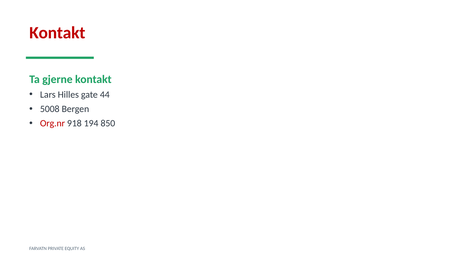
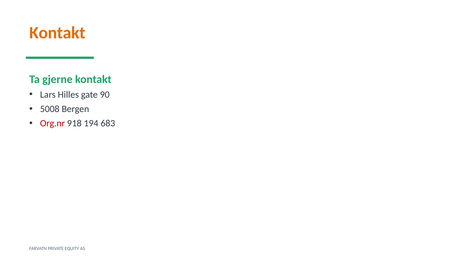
Kontakt colour: red -> orange (57, 33)
44: 44 -> 90 (105, 95)
850: 850 -> 683 (108, 123)
